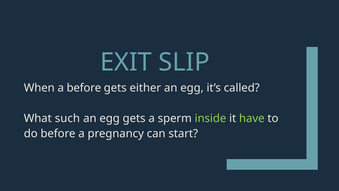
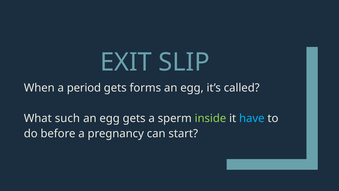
a before: before -> period (84, 88)
either: either -> forms (145, 88)
have colour: light green -> light blue (252, 118)
